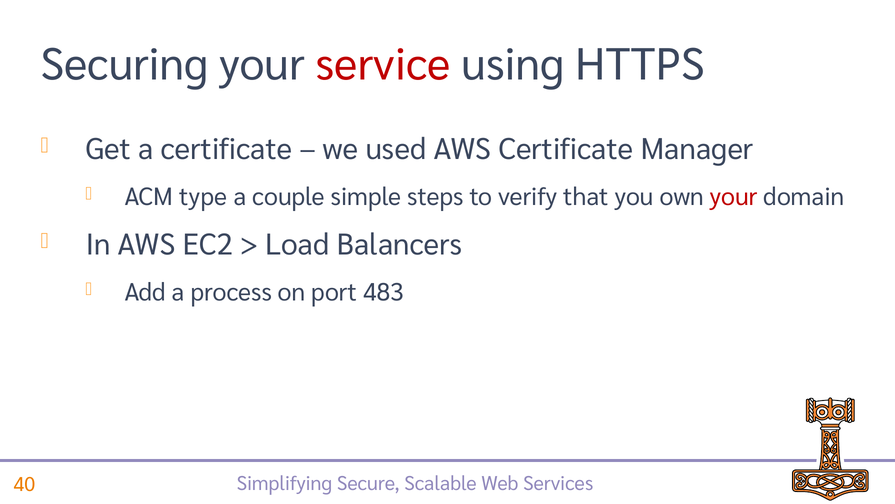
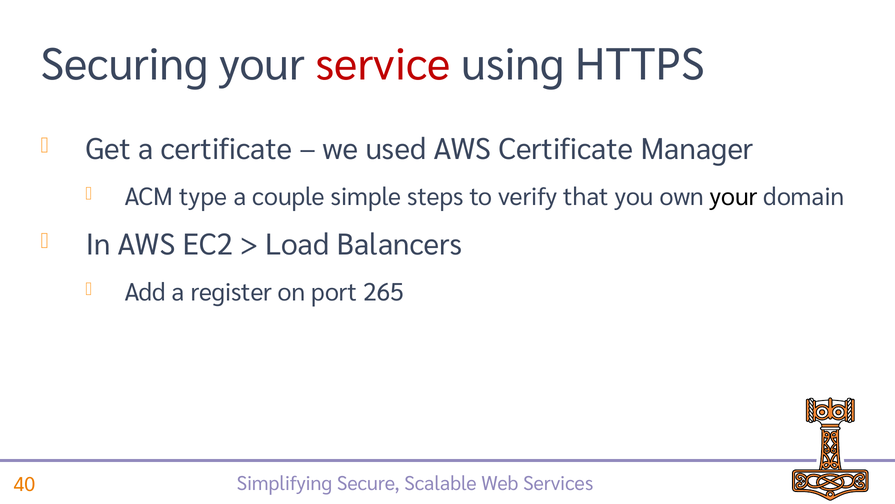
your colour: red -> black (734, 197)
process: process -> register (231, 292)
483: 483 -> 265 (384, 292)
